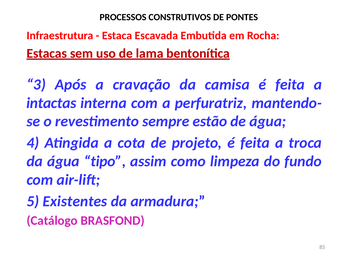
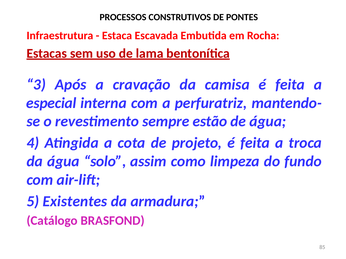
intactas: intactas -> especial (51, 103)
tipo: tipo -> solo (105, 162)
